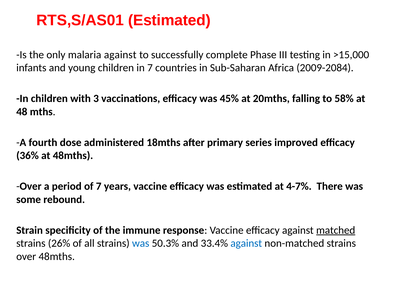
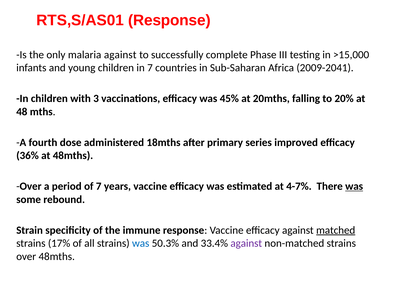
RTS,S/AS01 Estimated: Estimated -> Response (169, 20)
2009-2084: 2009-2084 -> 2009-2041 (325, 68)
58%: 58% -> 20% (344, 98)
was underline: none -> present (354, 186)
26%: 26% -> 17% (59, 243)
against colour: blue -> purple (246, 243)
